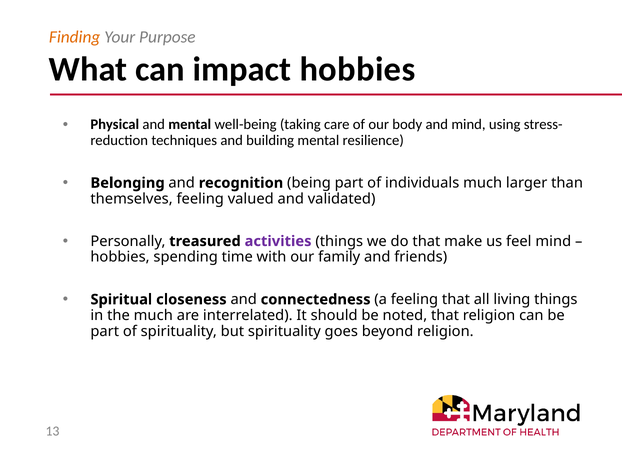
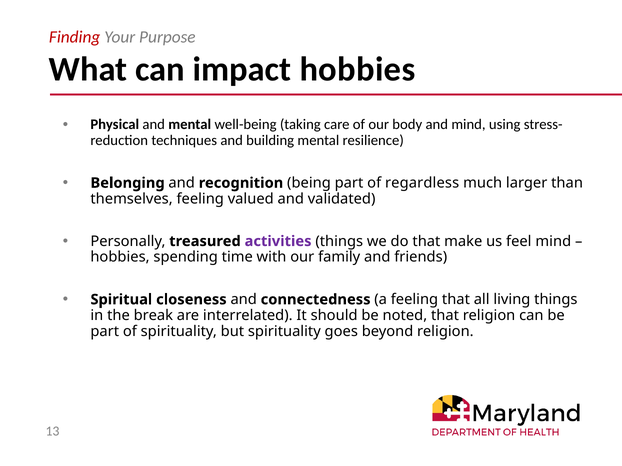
Finding colour: orange -> red (75, 37)
individuals: individuals -> regardless (422, 183)
the much: much -> break (153, 316)
